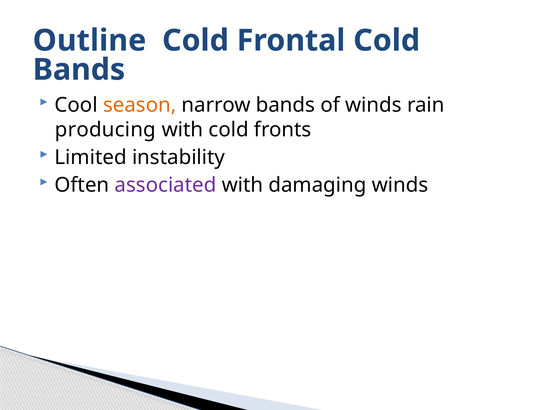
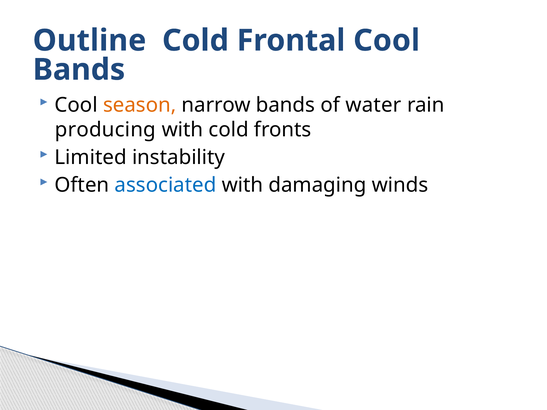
Frontal Cold: Cold -> Cool (387, 41)
of winds: winds -> water (373, 105)
associated colour: purple -> blue (166, 185)
